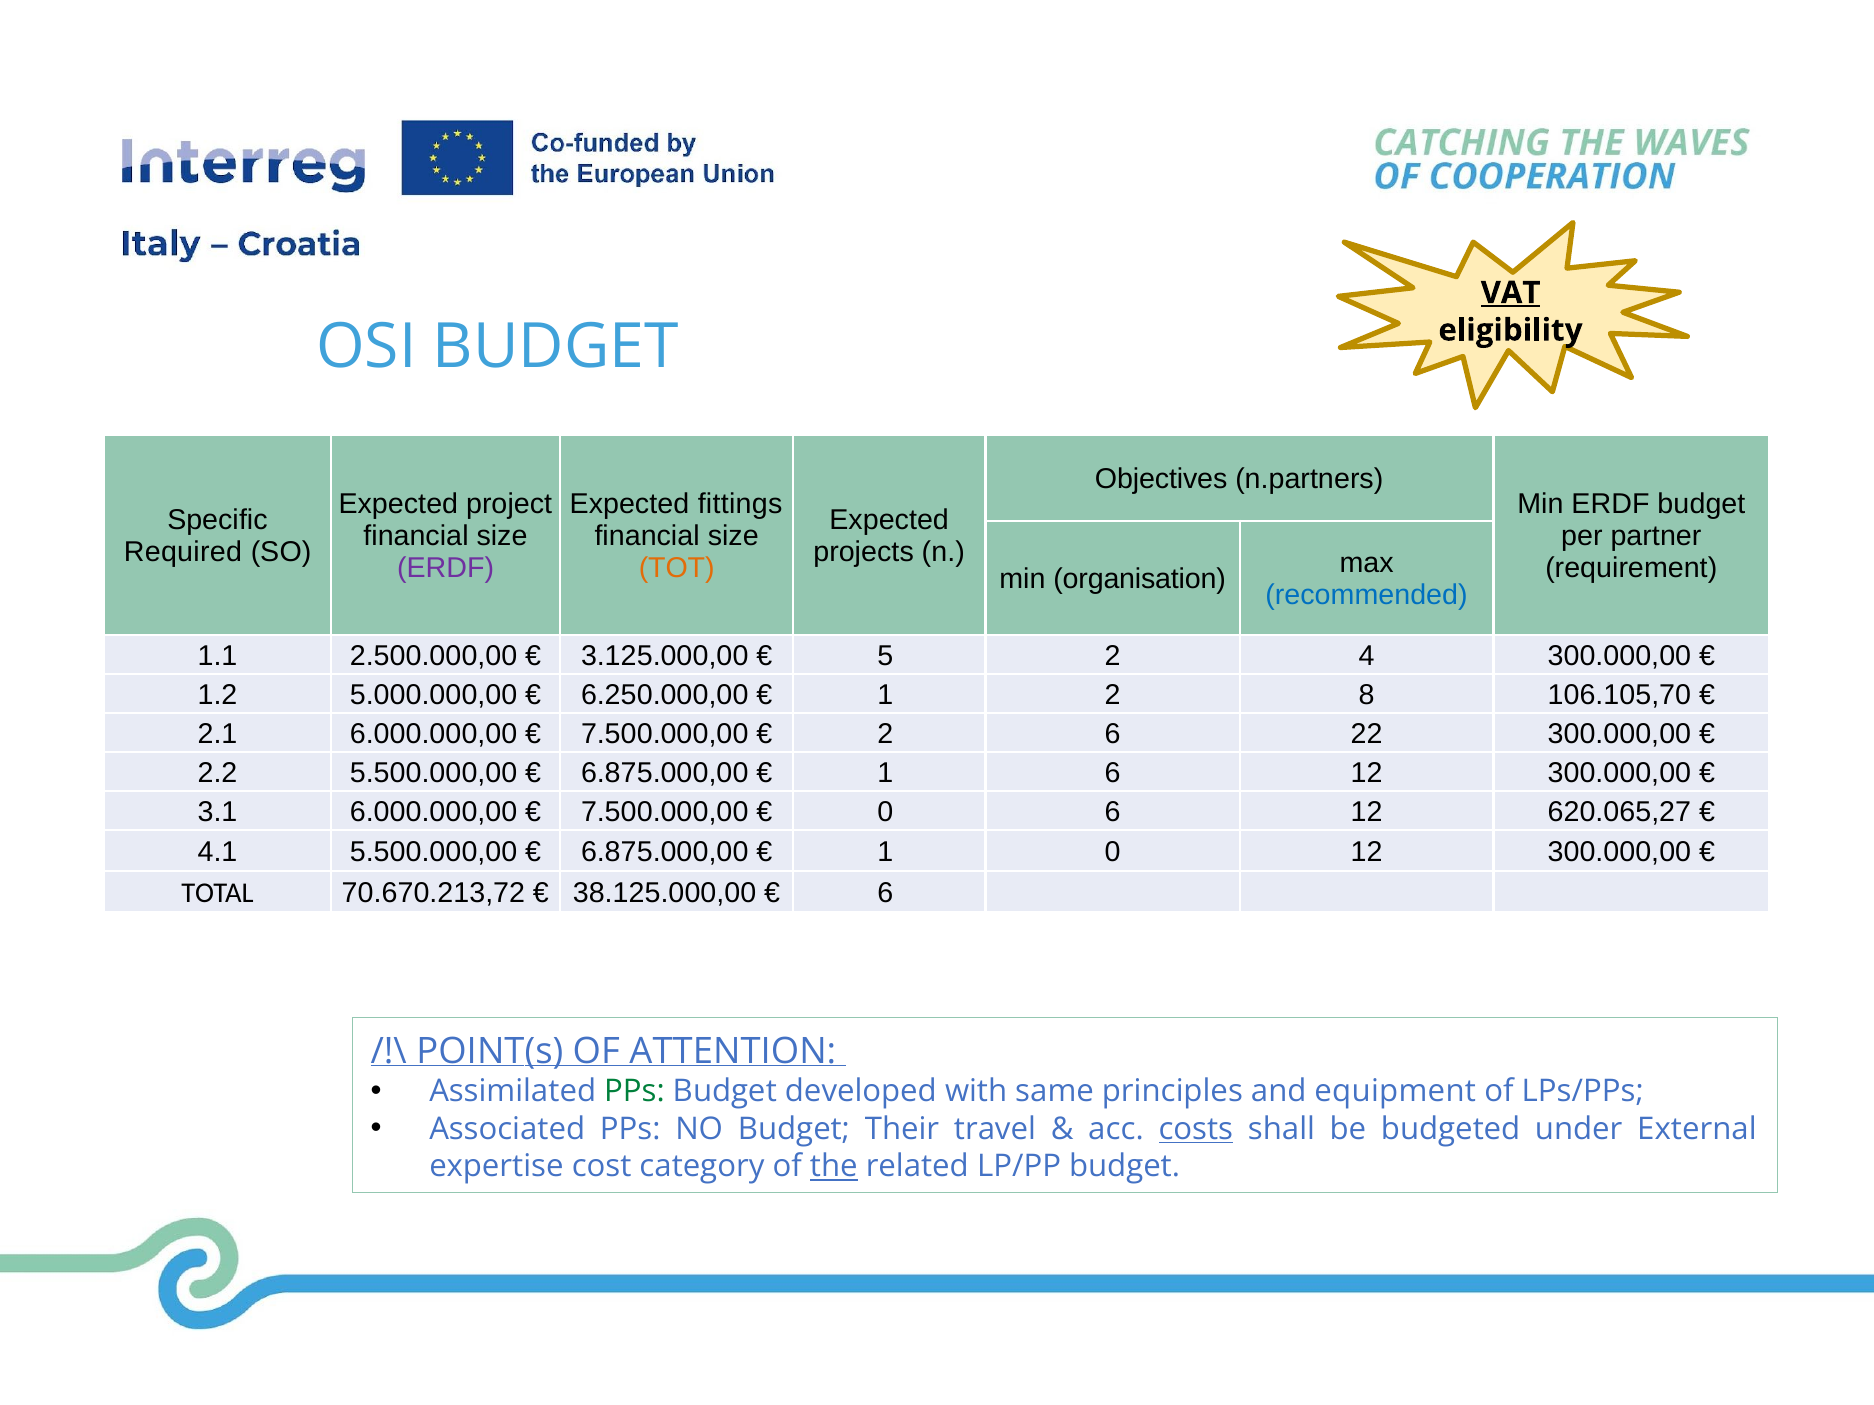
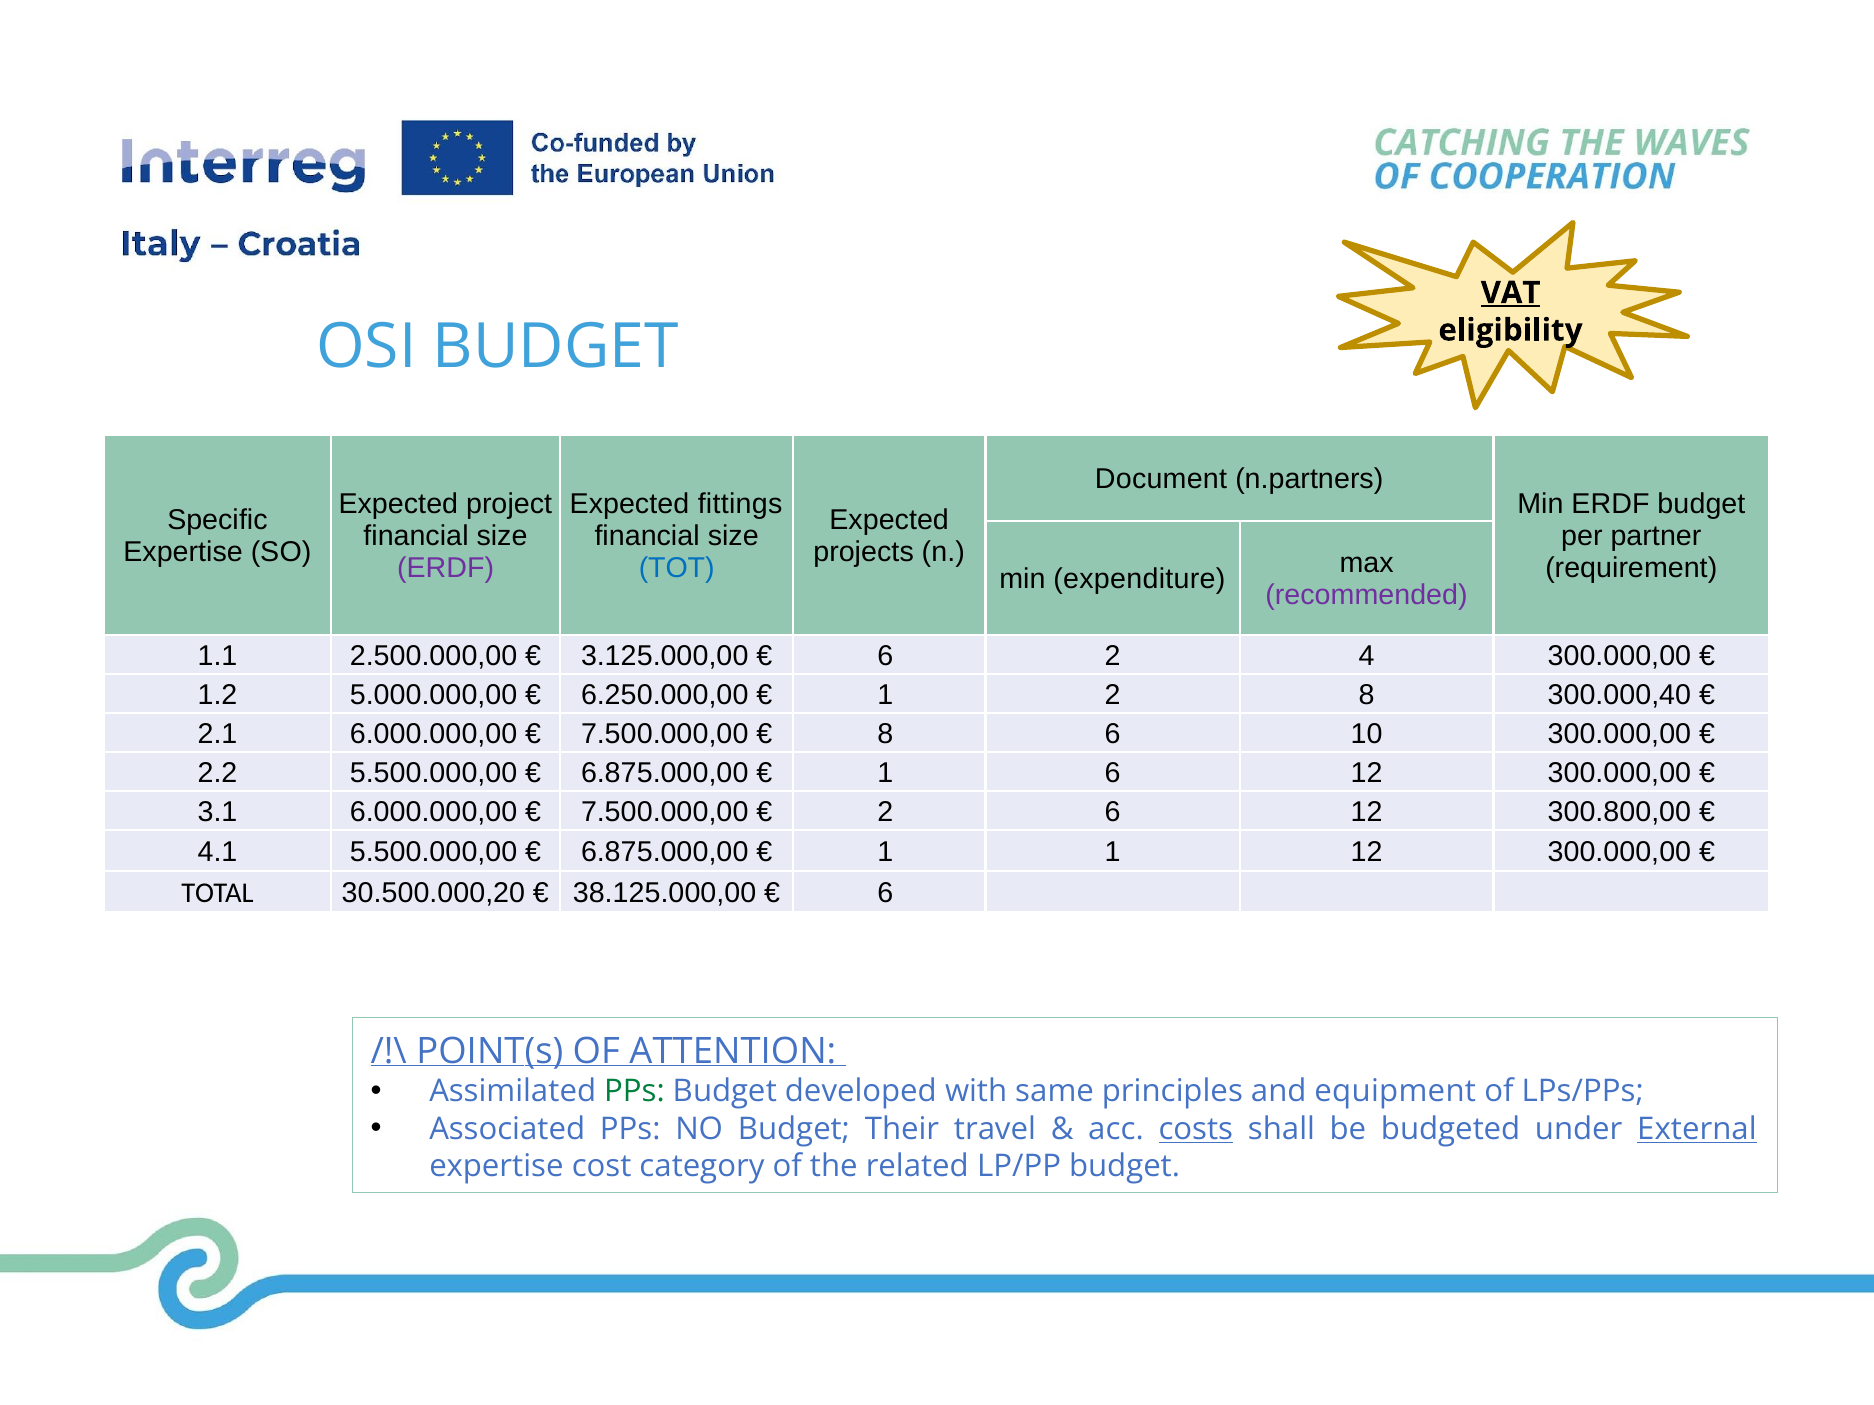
Objectives: Objectives -> Document (1161, 479)
Required: Required -> Expertise (183, 552)
TOT colour: orange -> blue (677, 568)
organisation: organisation -> expenditure (1139, 579)
recommended colour: blue -> purple (1366, 595)
5: 5 -> 6 (885, 656)
106.105,70: 106.105,70 -> 300.000,40 (1619, 695)
2: 2 -> 8 (885, 734)
22: 22 -> 10 (1367, 734)
0: 0 -> 2 (885, 812)
620.065,27: 620.065,27 -> 300.800,00 (1619, 812)
1 0: 0 -> 1 (1113, 852)
70.670.213,72: 70.670.213,72 -> 30.500.000,20 (433, 893)
External underline: none -> present (1697, 1129)
the underline: present -> none (834, 1167)
